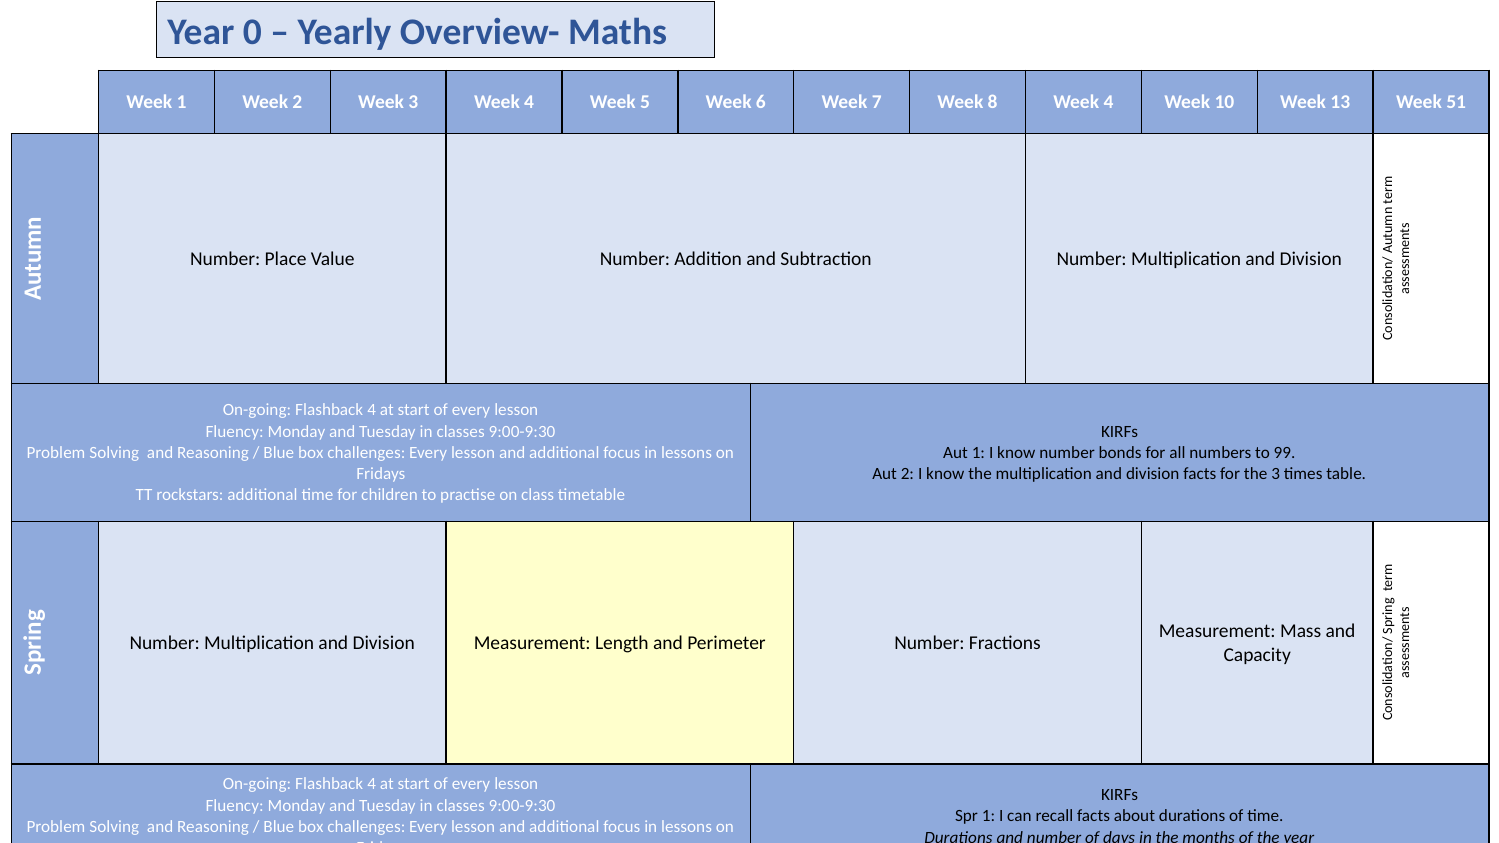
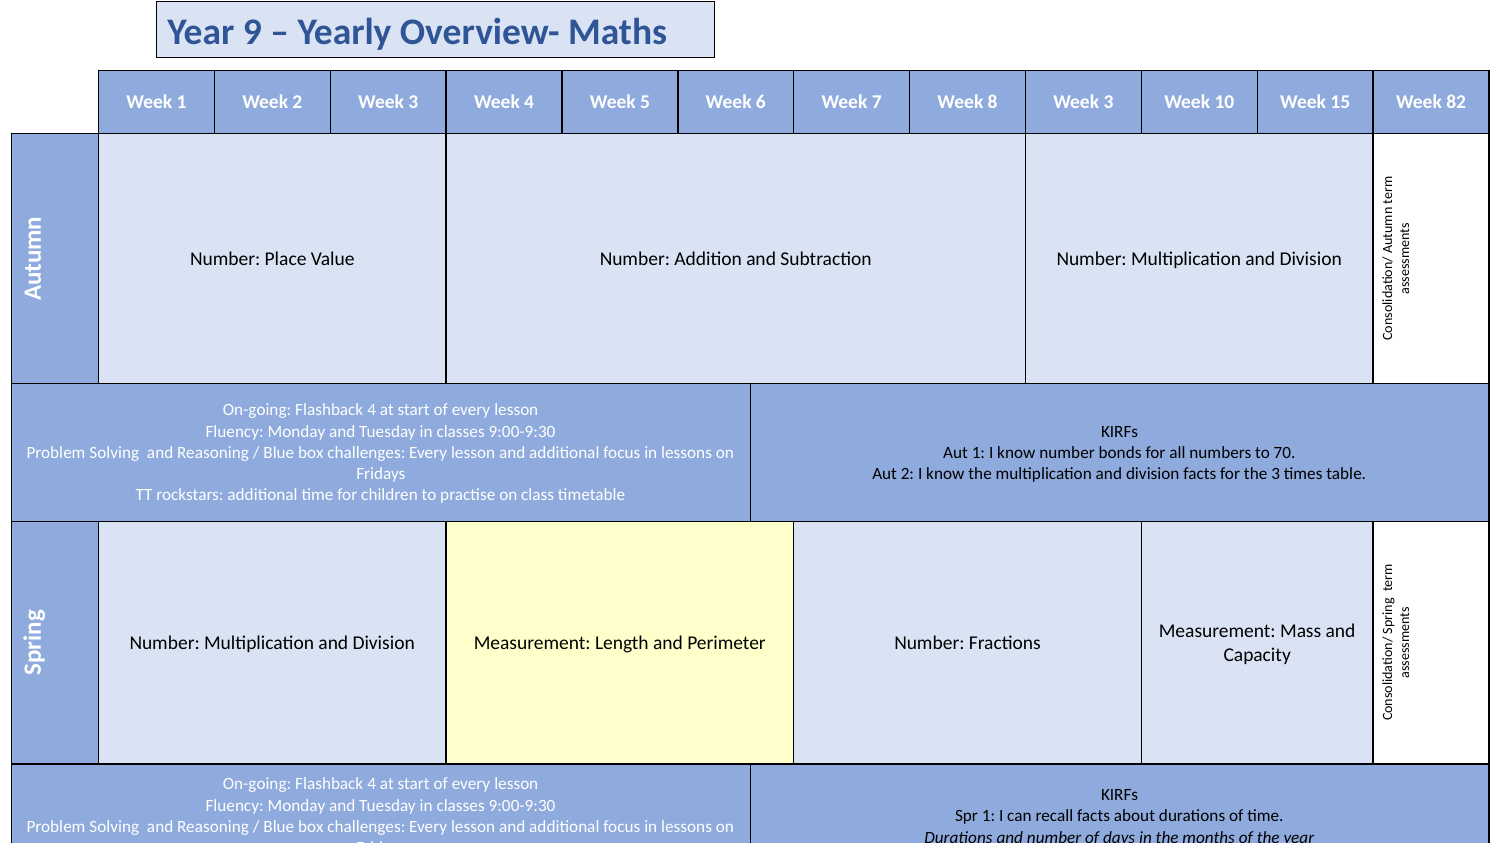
0: 0 -> 9 (252, 32)
8 Week 4: 4 -> 3 (1109, 102)
13: 13 -> 15 (1340, 102)
51: 51 -> 82 (1456, 102)
99: 99 -> 70 (1285, 453)
